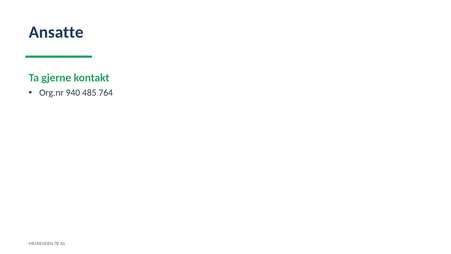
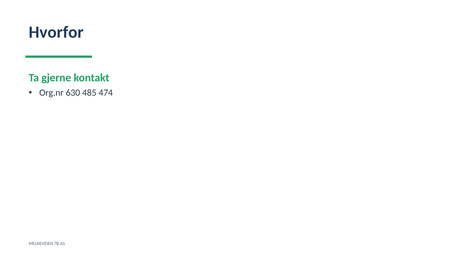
Ansatte: Ansatte -> Hvorfor (56, 32)
940: 940 -> 630 (73, 93)
764: 764 -> 474 (106, 93)
